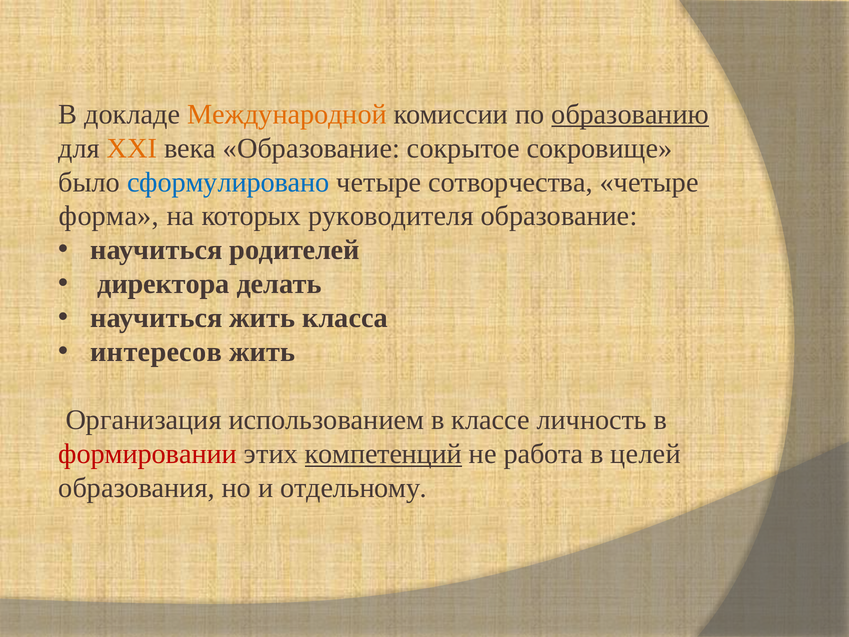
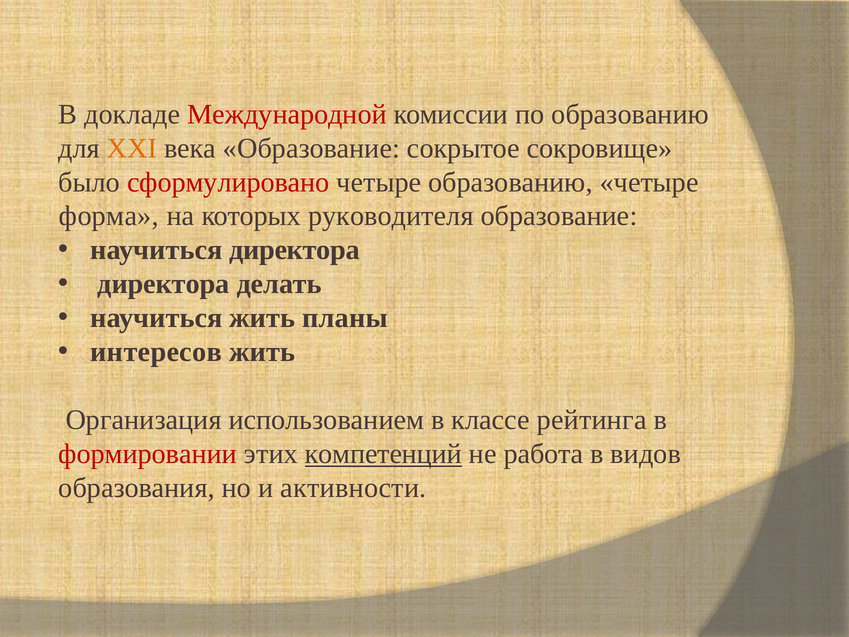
Международной colour: orange -> red (287, 114)
образованию underline: present -> none (630, 114)
сформулировано colour: blue -> red (228, 182)
четыре сотворчества: сотворчества -> образованию (510, 182)
научиться родителей: родителей -> директора (294, 250)
класса: класса -> планы (345, 318)
личность: личность -> рейтинга (592, 420)
целей: целей -> видов (646, 454)
отдельному: отдельному -> активности (353, 488)
